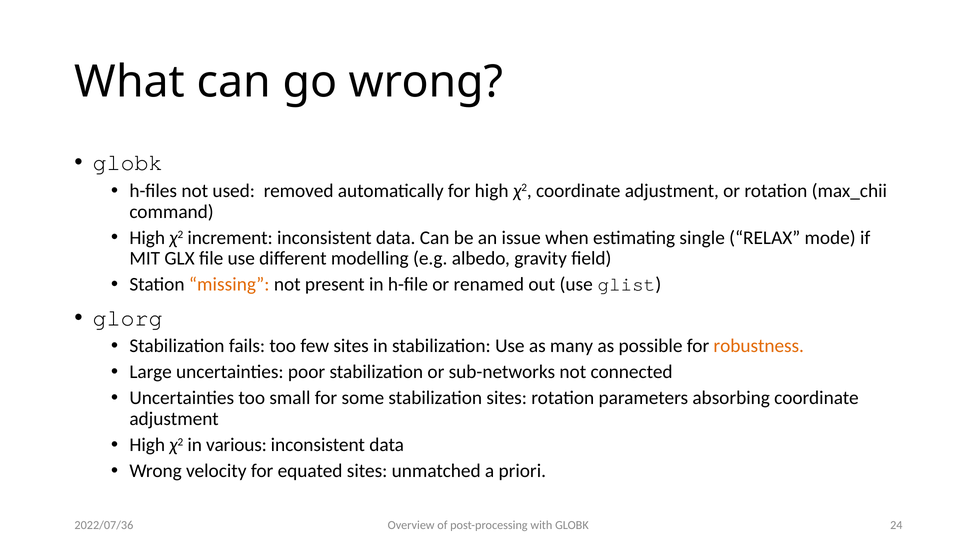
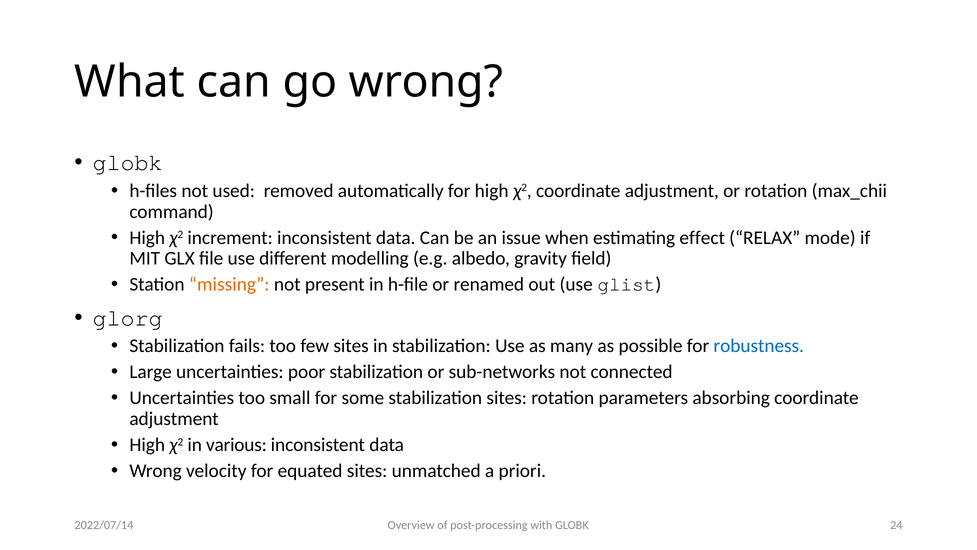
single: single -> effect (702, 237)
robustness colour: orange -> blue (759, 346)
2022/07/36: 2022/07/36 -> 2022/07/14 (104, 525)
